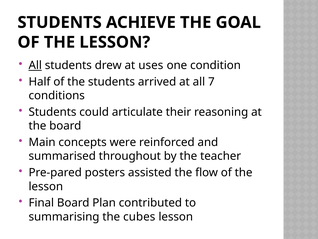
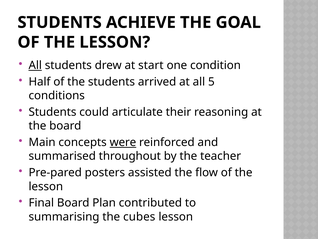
uses: uses -> start (151, 65)
7: 7 -> 5 (211, 82)
were underline: none -> present (123, 142)
